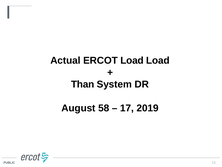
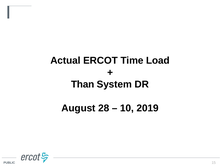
ERCOT Load: Load -> Time (132, 60)
58: 58 -> 28 (104, 108)
17: 17 -> 10 (127, 108)
